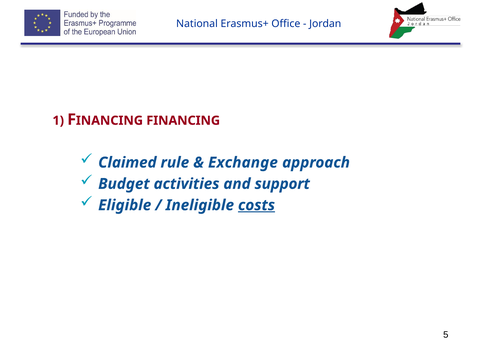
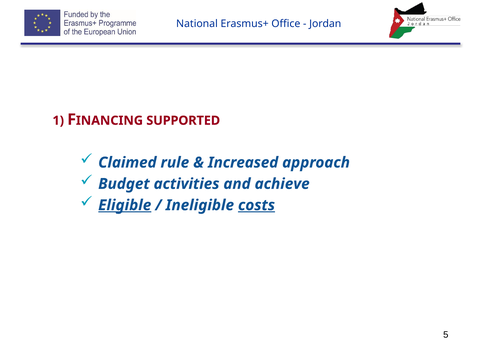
FINANCING: FINANCING -> SUPPORTED (183, 120)
Exchange: Exchange -> Increased (243, 162)
support: support -> achieve (282, 184)
Eligible underline: none -> present (125, 205)
